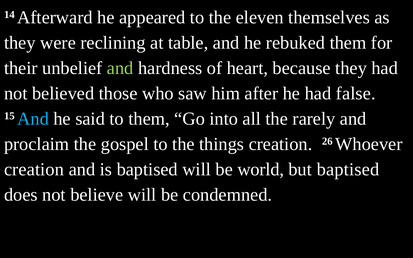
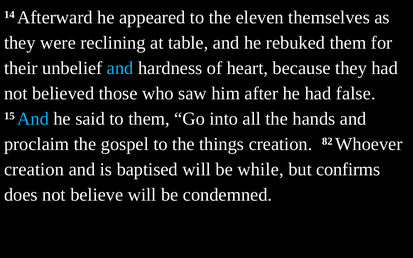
and colour: light green -> light blue (120, 68)
rarely: rarely -> hands (314, 119)
26: 26 -> 82 (327, 141)
world: world -> while (261, 170)
but baptised: baptised -> confirms (348, 170)
